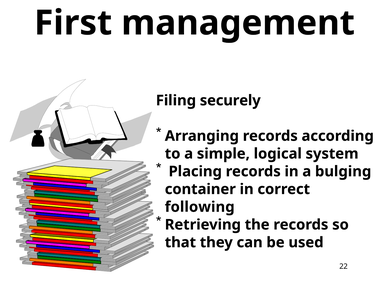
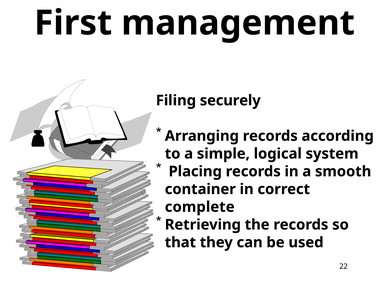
bulging: bulging -> smooth (343, 171)
following: following -> complete (200, 207)
